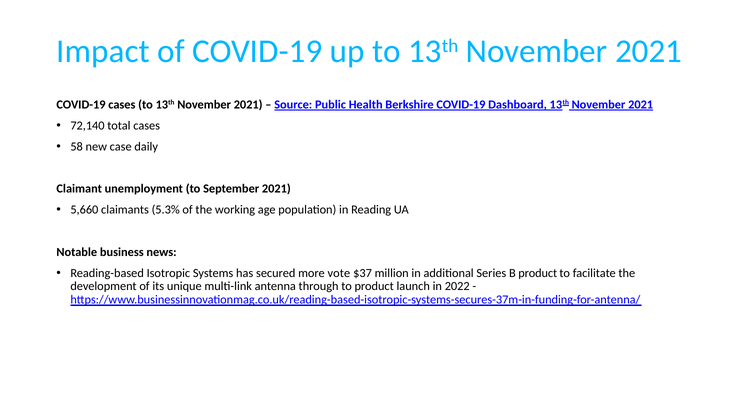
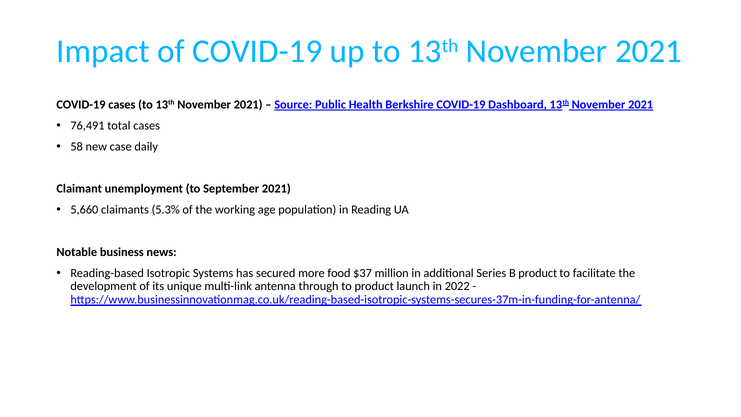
72,140: 72,140 -> 76,491 (87, 126)
vote: vote -> food (339, 273)
